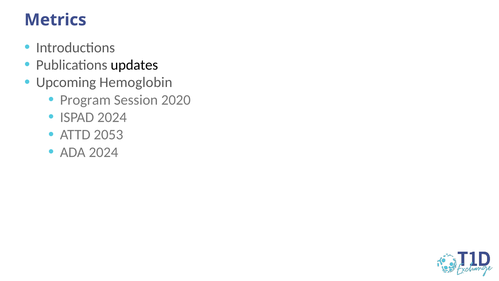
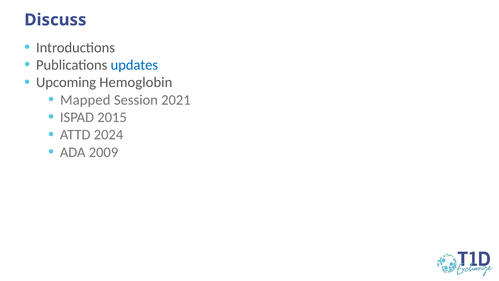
Metrics: Metrics -> Discuss (55, 20)
updates colour: black -> blue (134, 65)
Program: Program -> Mapped (85, 100)
2020: 2020 -> 2021 (176, 100)
ISPAD 2024: 2024 -> 2015 (112, 117)
2053: 2053 -> 2024 (108, 135)
ADA 2024: 2024 -> 2009 (103, 152)
